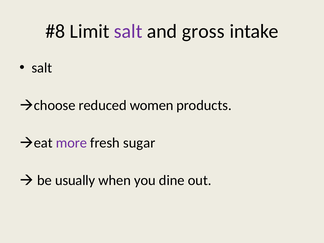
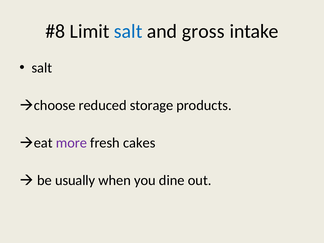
salt colour: purple -> blue (128, 31)
women: women -> storage (152, 105)
sugar: sugar -> cakes (139, 143)
